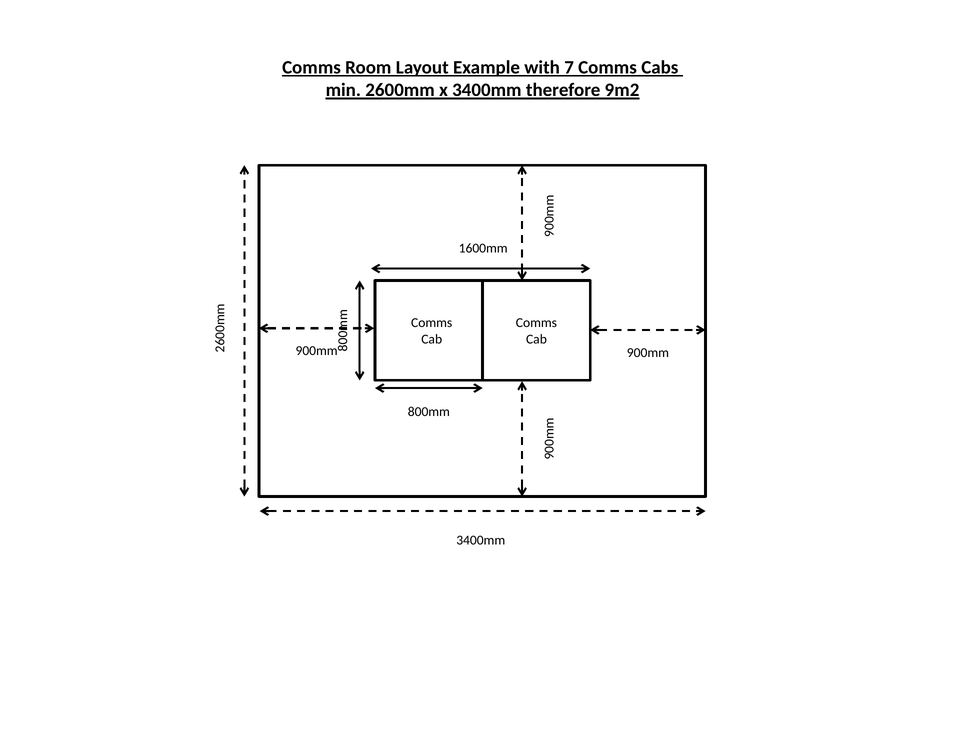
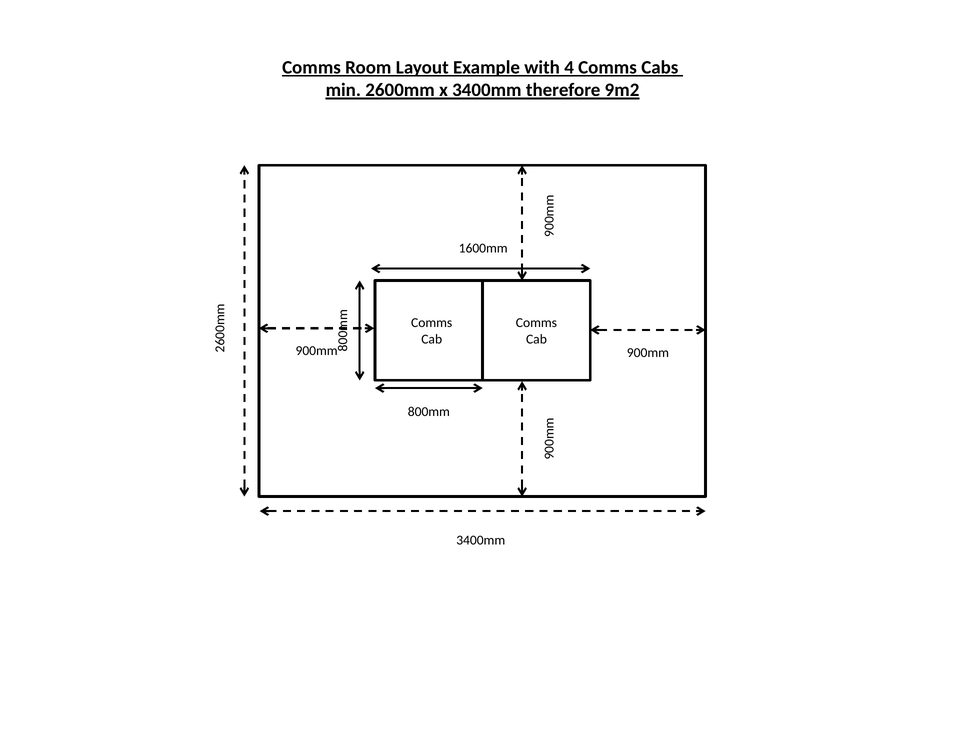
7: 7 -> 4 (569, 67)
